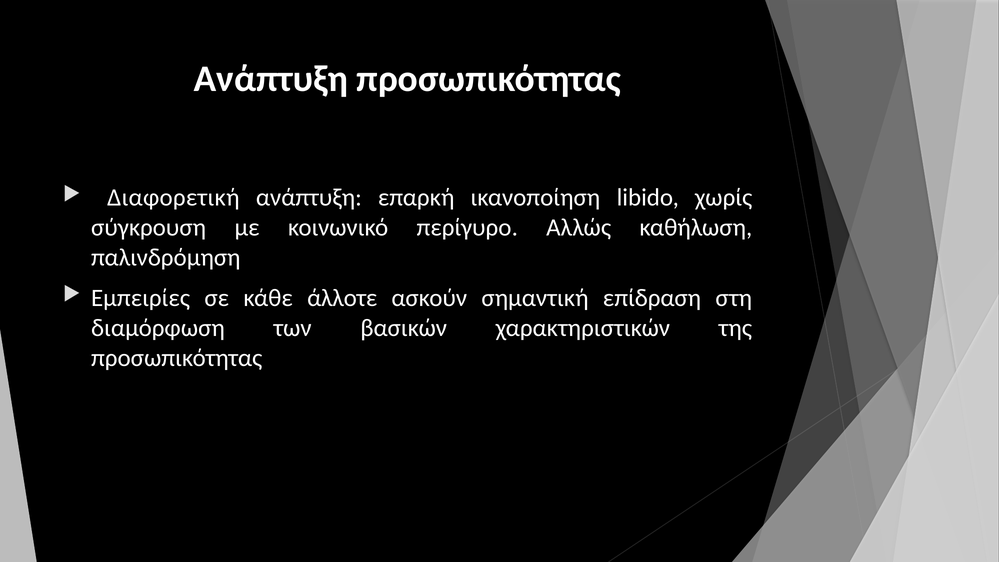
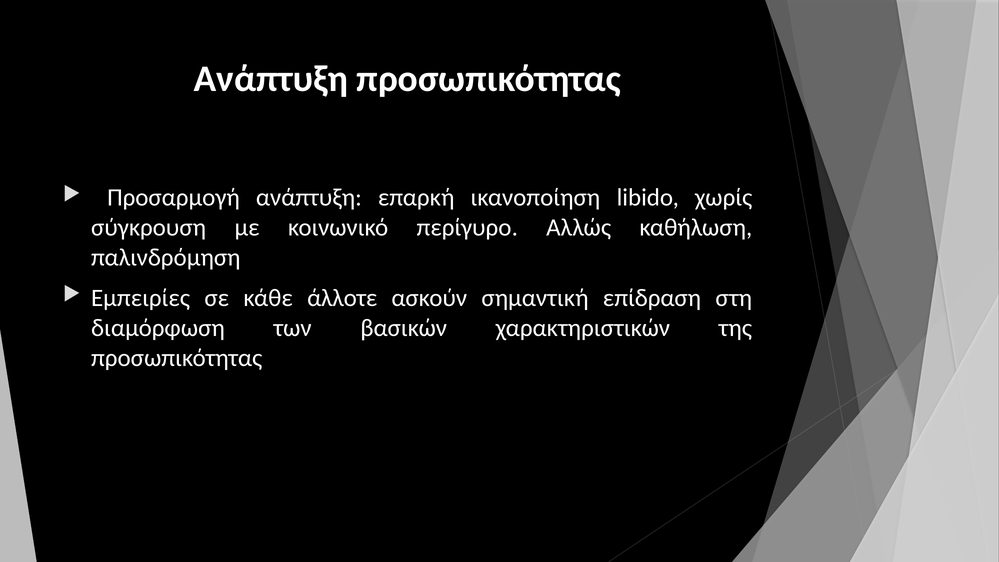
Διαφορετική: Διαφορετική -> Προσαρμογή (174, 198)
